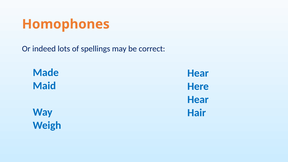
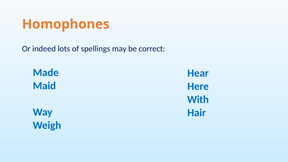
Hear: Hear -> With (198, 100)
